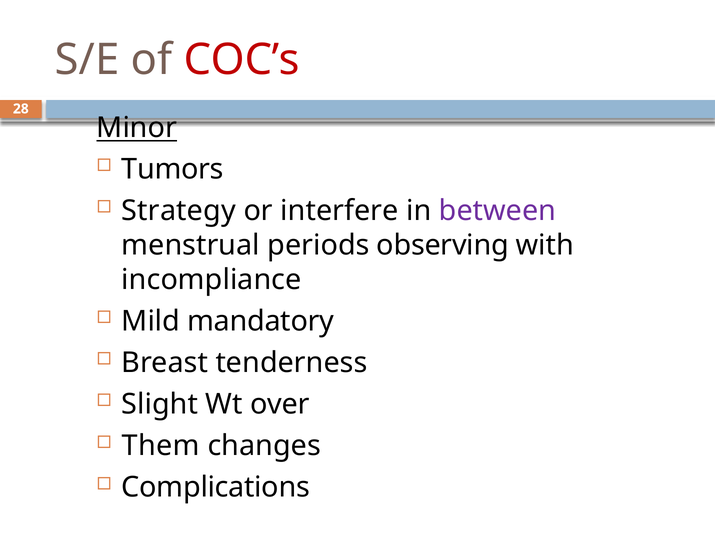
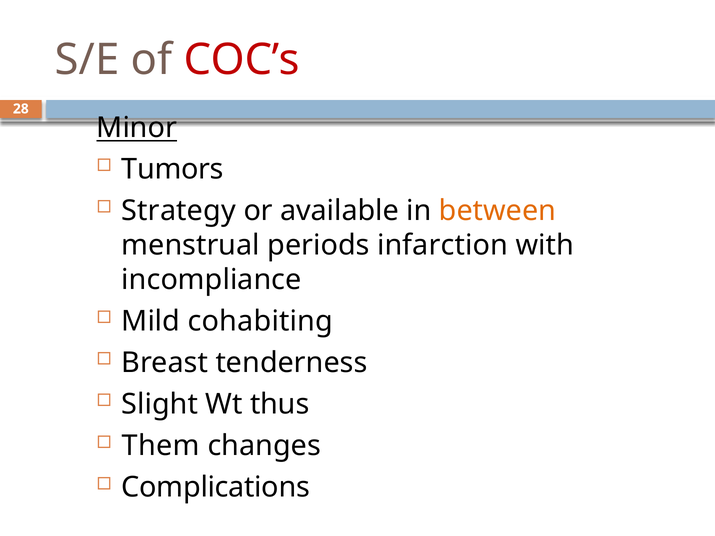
interfere: interfere -> available (340, 211)
between colour: purple -> orange (498, 211)
observing: observing -> infarction (442, 245)
mandatory: mandatory -> cohabiting (260, 322)
over: over -> thus (280, 405)
